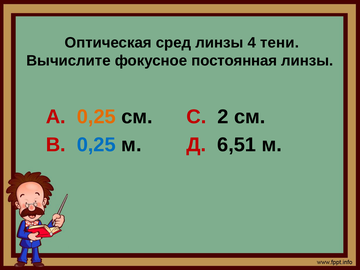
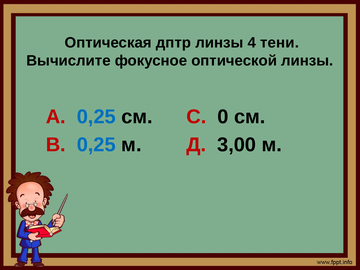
сред: сред -> дптр (173, 43)
постоянная: постоянная -> оптической (234, 61)
0,25 colour: orange -> blue (96, 117)
2: 2 -> 0 (223, 117)
6,51: 6,51 -> 3,00 (237, 145)
